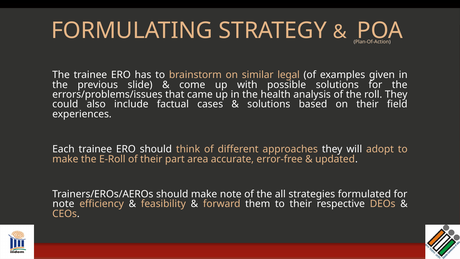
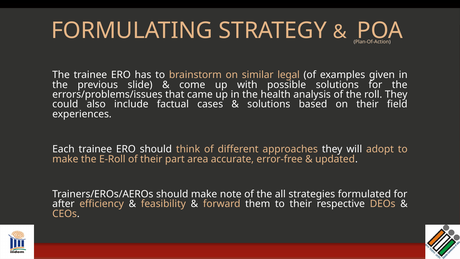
note: note -> after (63, 204)
